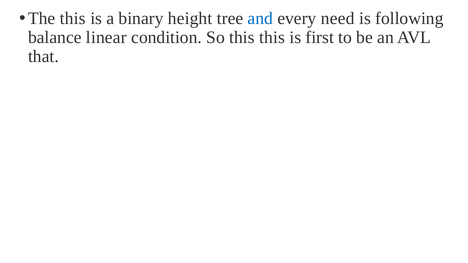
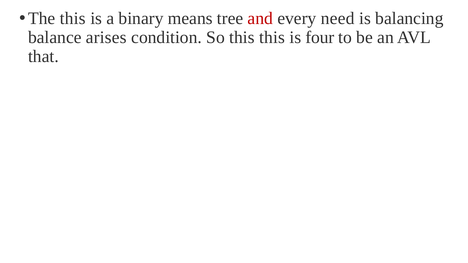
height: height -> means (190, 18)
and colour: blue -> red (260, 18)
following: following -> balancing (409, 18)
linear: linear -> arises (106, 37)
first: first -> four (320, 37)
